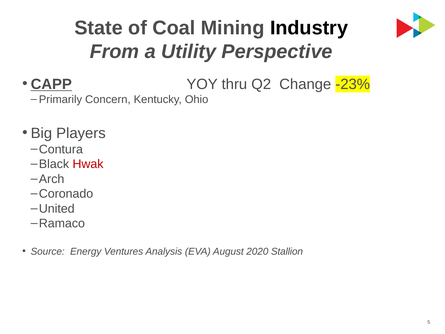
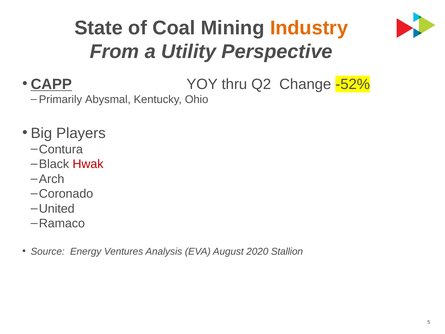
Industry colour: black -> orange (309, 28)
-23%: -23% -> -52% (353, 84)
Concern: Concern -> Abysmal (108, 99)
